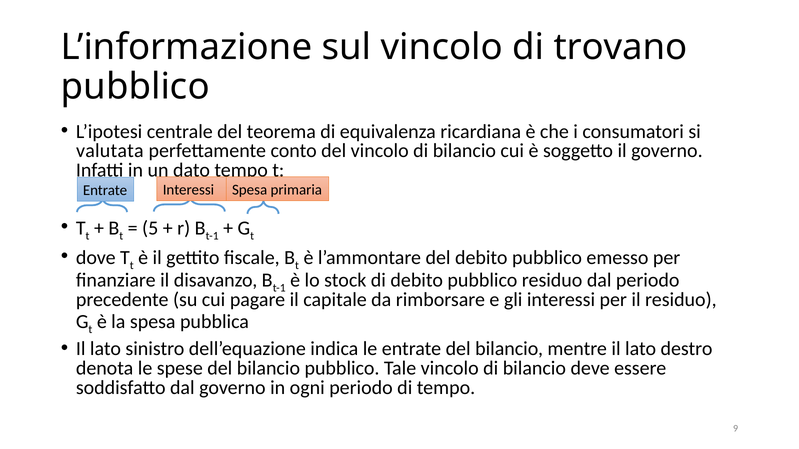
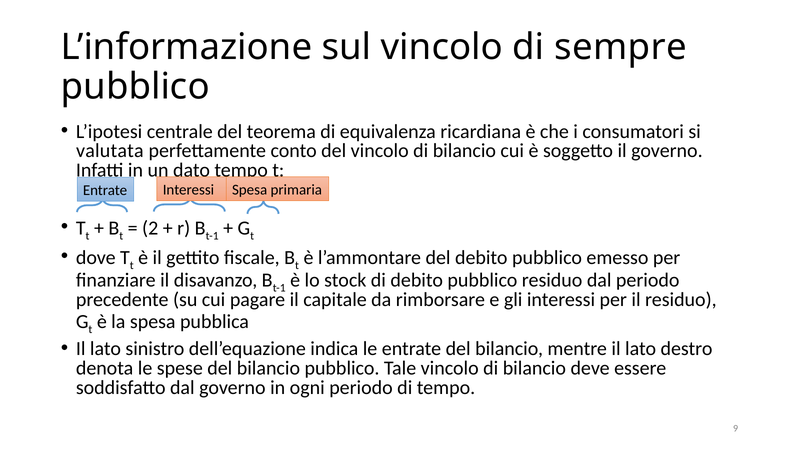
trovano: trovano -> sempre (620, 47)
5: 5 -> 2 (150, 229)
